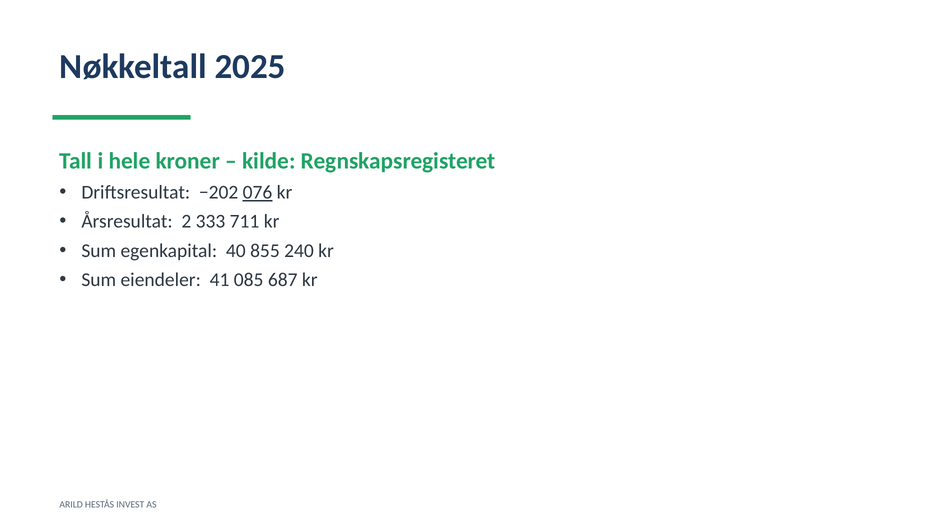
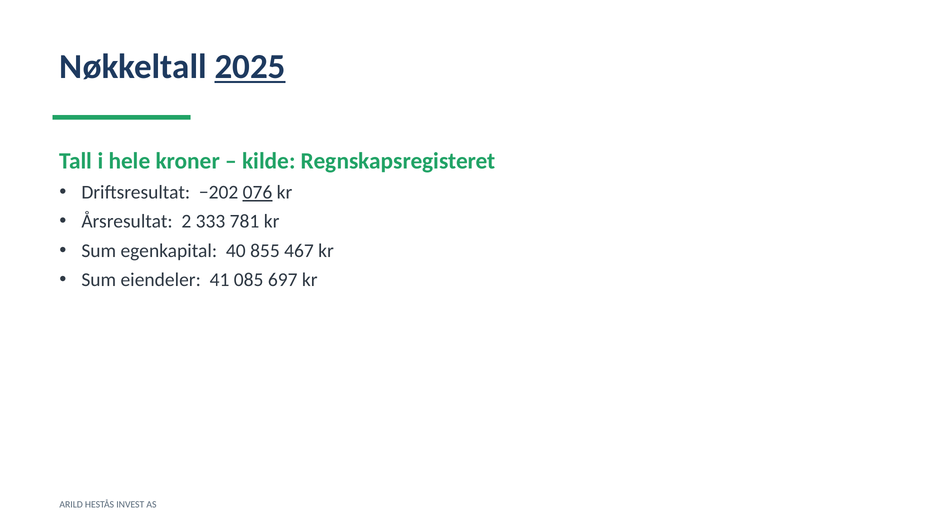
2025 underline: none -> present (250, 67)
711: 711 -> 781 (245, 221)
240: 240 -> 467 (299, 251)
687: 687 -> 697 (283, 280)
